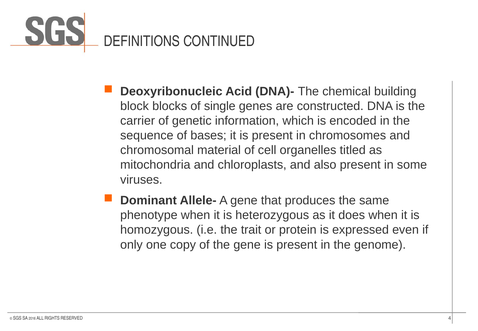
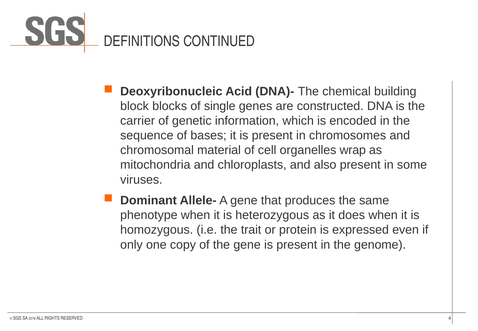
titled: titled -> wrap (353, 150)
